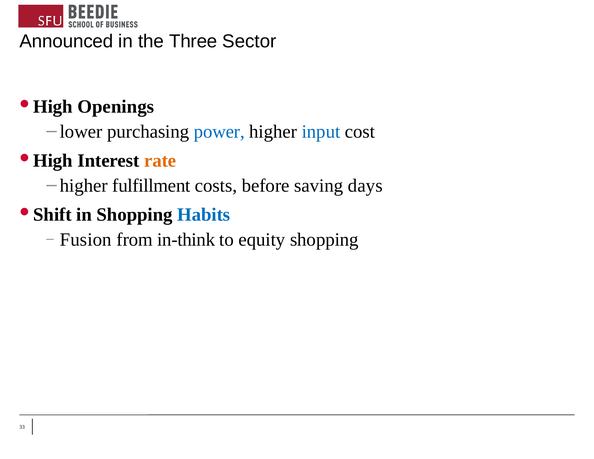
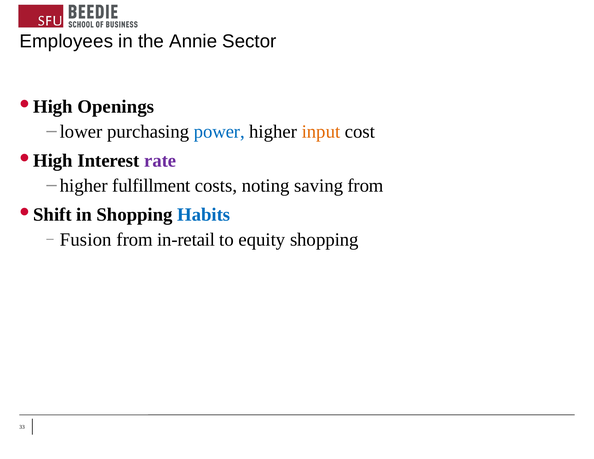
Announced: Announced -> Employees (66, 41)
Three: Three -> Annie (193, 41)
input colour: blue -> orange (321, 131)
rate colour: orange -> purple (160, 161)
before: before -> noting (266, 185)
saving days: days -> from (366, 185)
in-think: in-think -> in-retail (186, 239)
